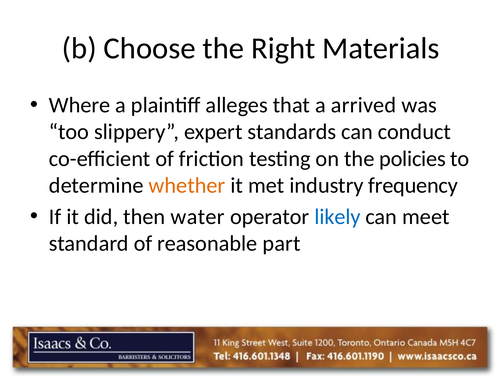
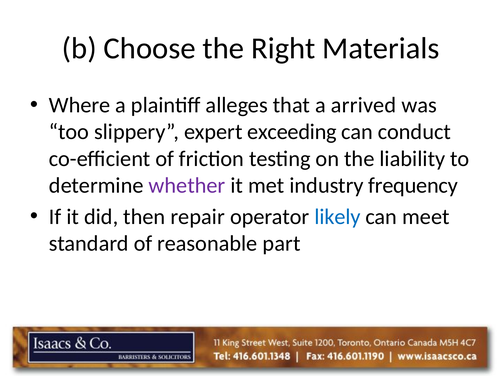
standards: standards -> exceeding (292, 132)
policies: policies -> liability (412, 159)
whether colour: orange -> purple (187, 186)
water: water -> repair (198, 217)
